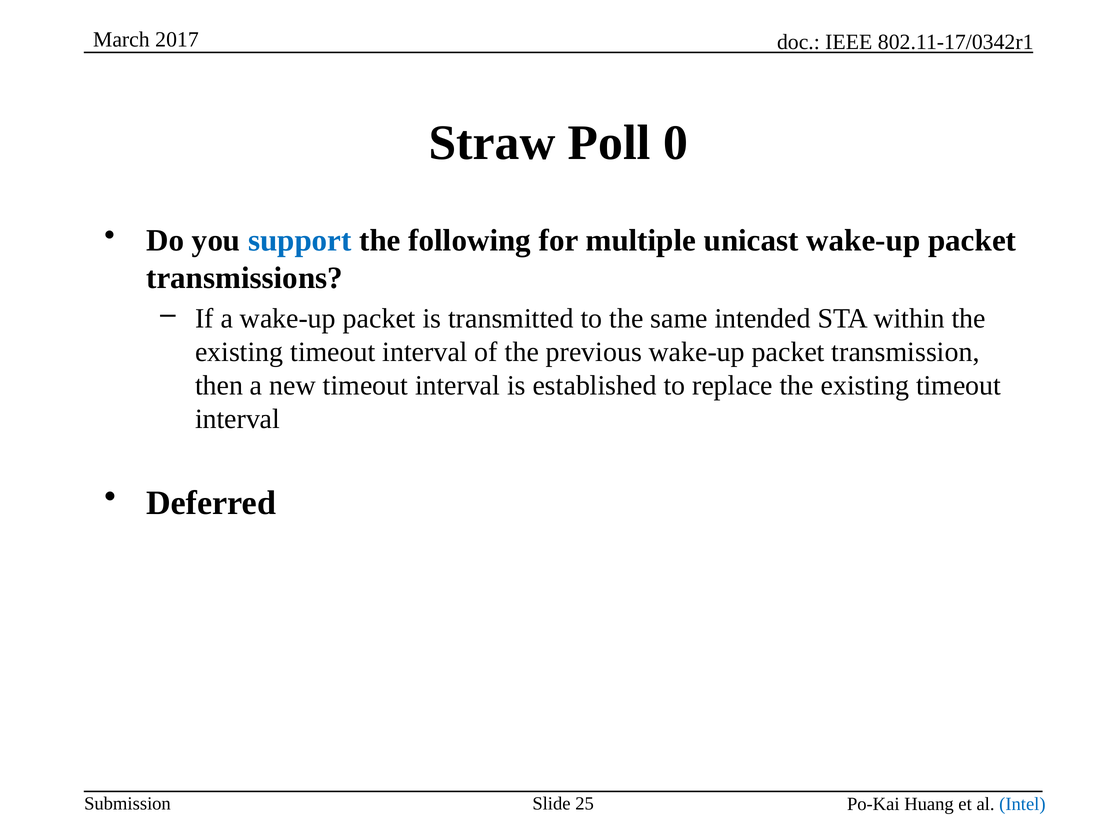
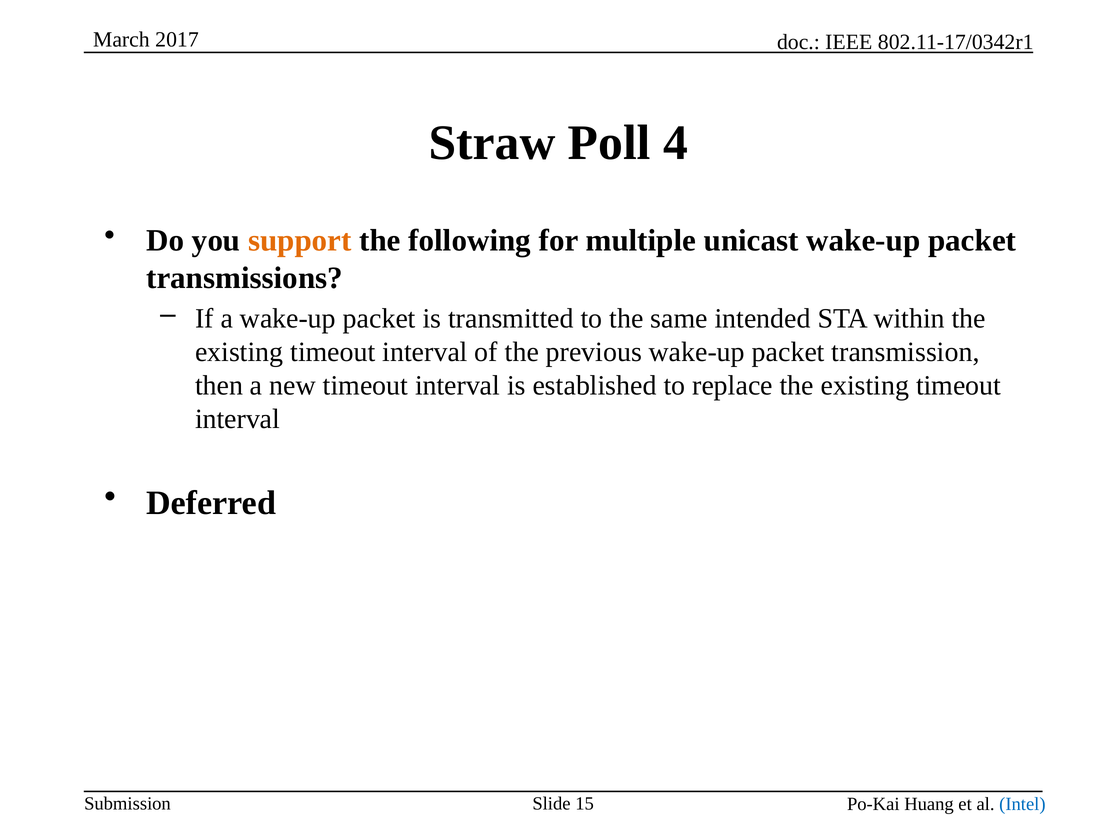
0: 0 -> 4 (676, 143)
support colour: blue -> orange (300, 241)
25: 25 -> 15 (585, 803)
